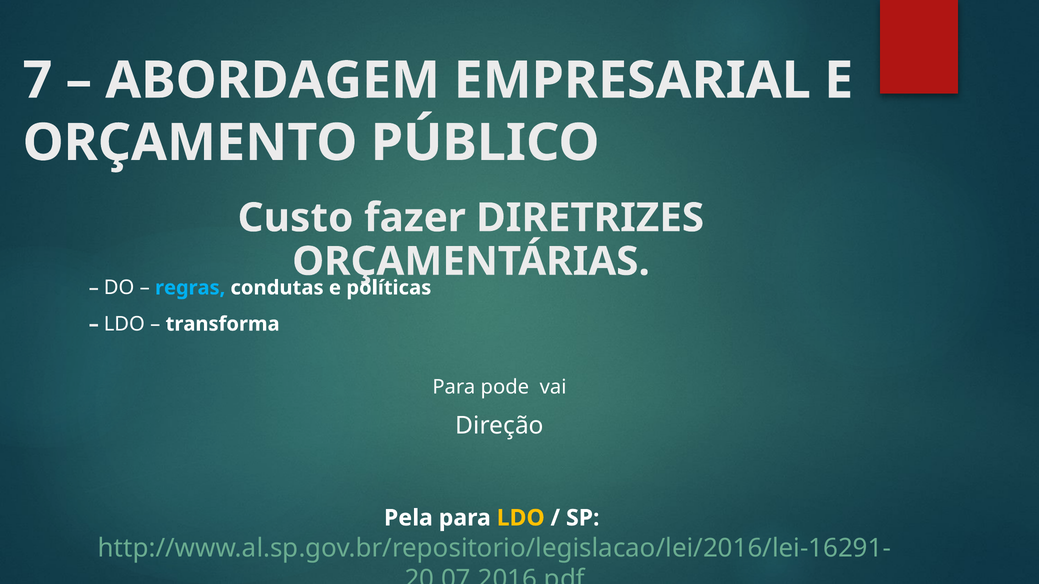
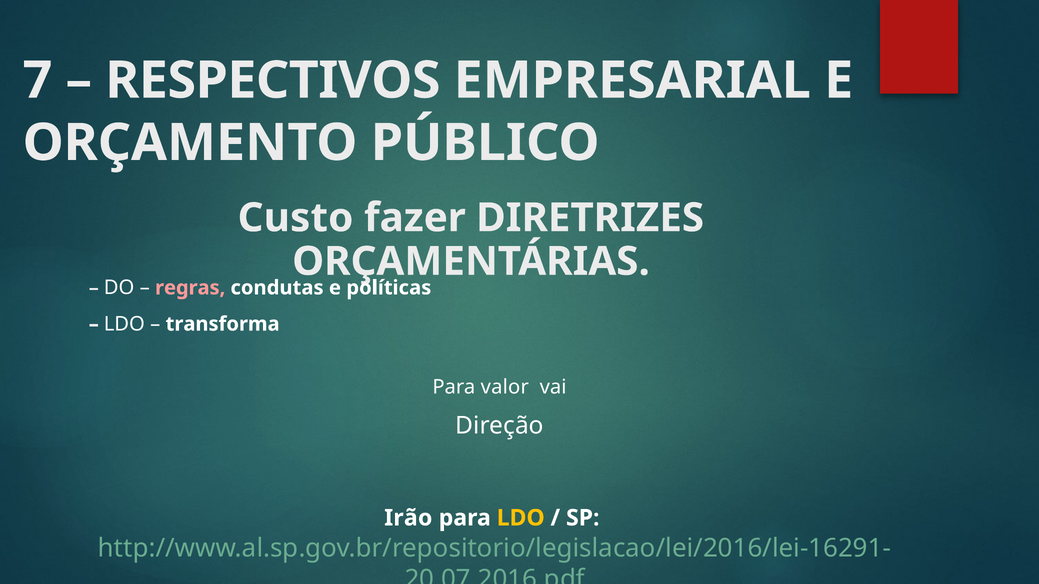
ABORDAGEM: ABORDAGEM -> RESPECTIVOS (273, 81)
regras colour: light blue -> pink (190, 288)
pode: pode -> valor (505, 387)
Pela: Pela -> Irão (408, 518)
